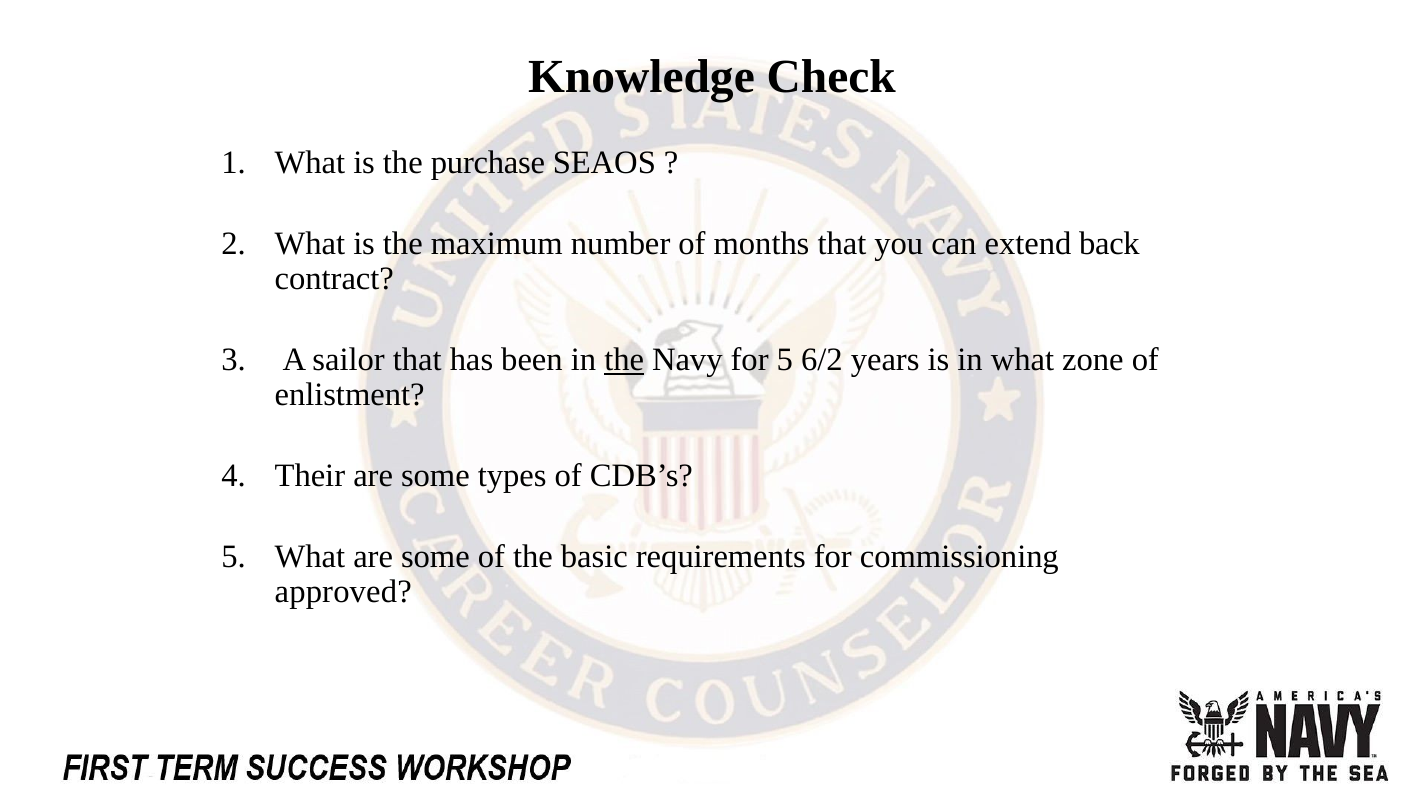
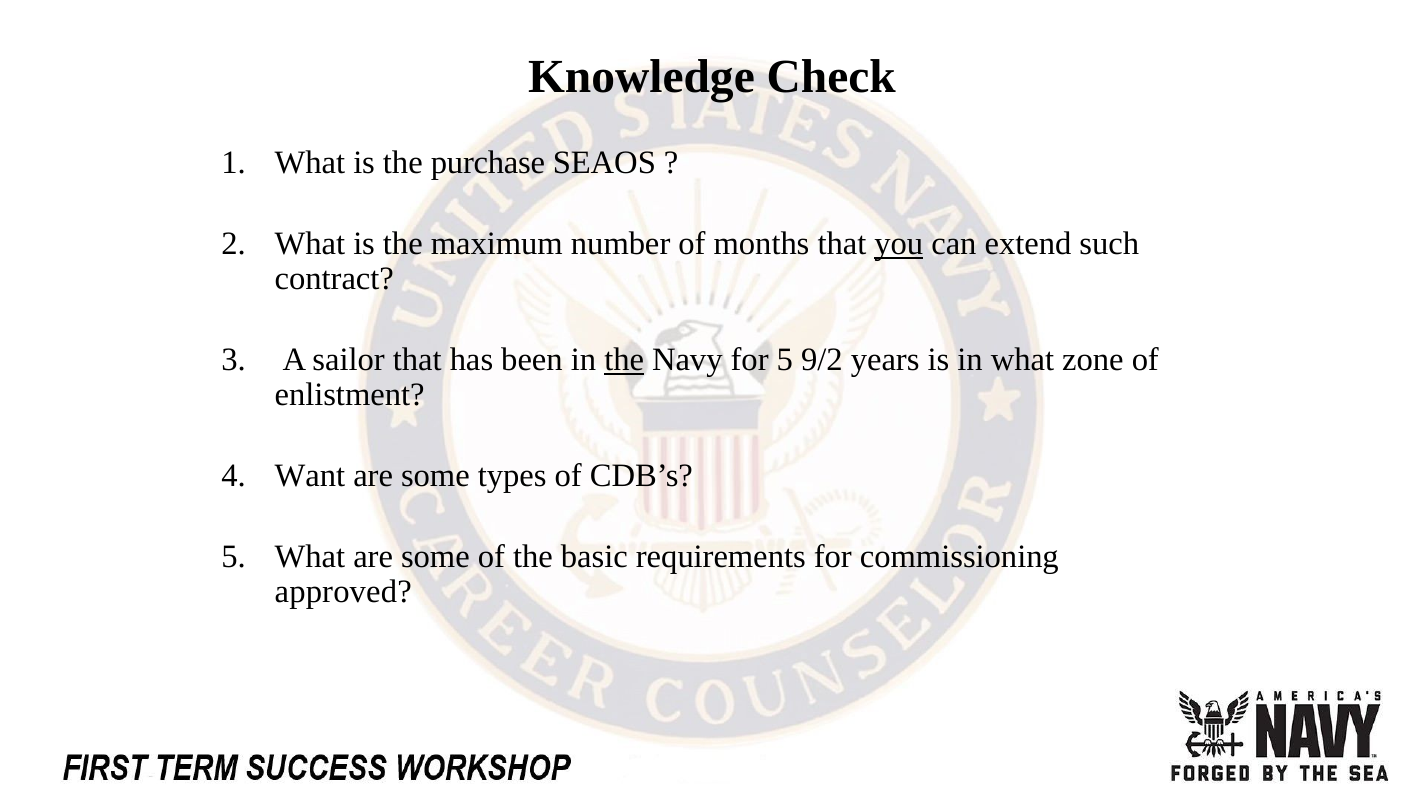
you underline: none -> present (899, 244)
back: back -> such (1109, 244)
6/2: 6/2 -> 9/2 (822, 360)
Their: Their -> Want (310, 476)
